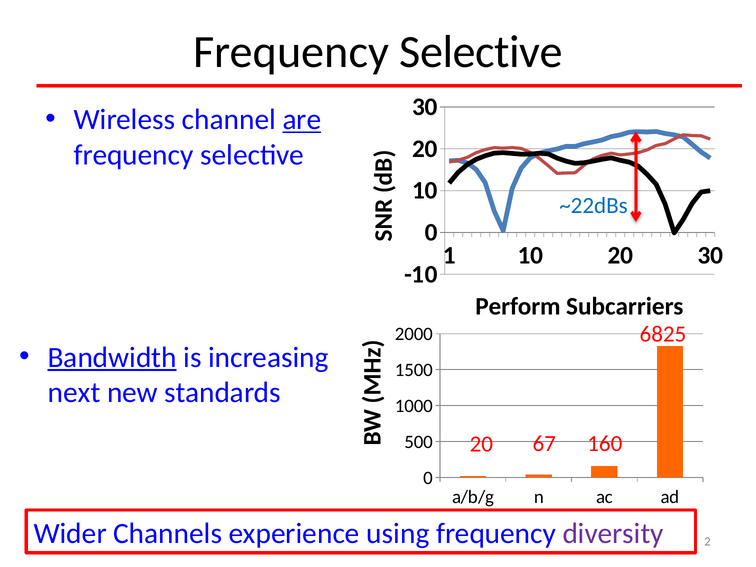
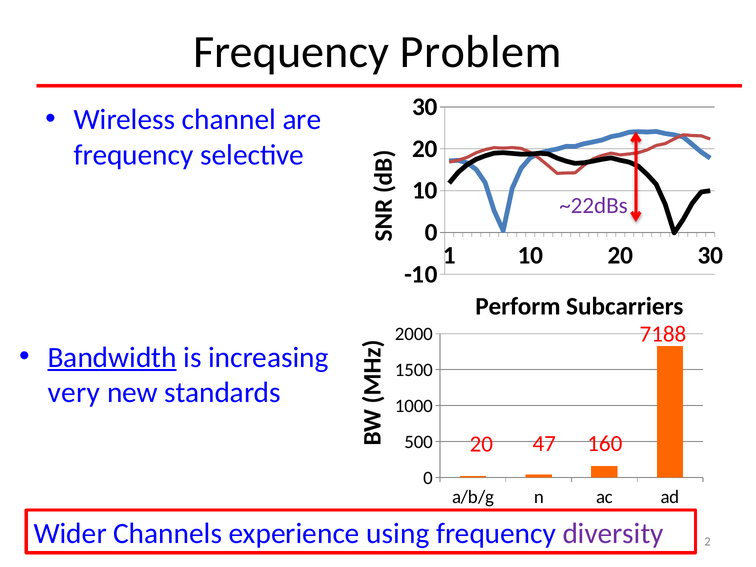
Selective: Selective -> Problem (481, 52)
are underline: present -> none (302, 120)
~22dBs colour: blue -> purple (594, 205)
6825: 6825 -> 7188 (663, 334)
next: next -> very (74, 393)
67: 67 -> 47 (544, 444)
